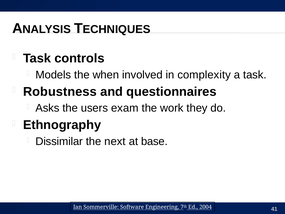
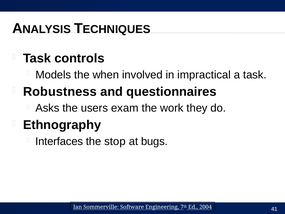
complexity: complexity -> impractical (204, 75)
Dissimilar: Dissimilar -> Interfaces (59, 141)
next: next -> stop (115, 141)
base: base -> bugs (154, 141)
